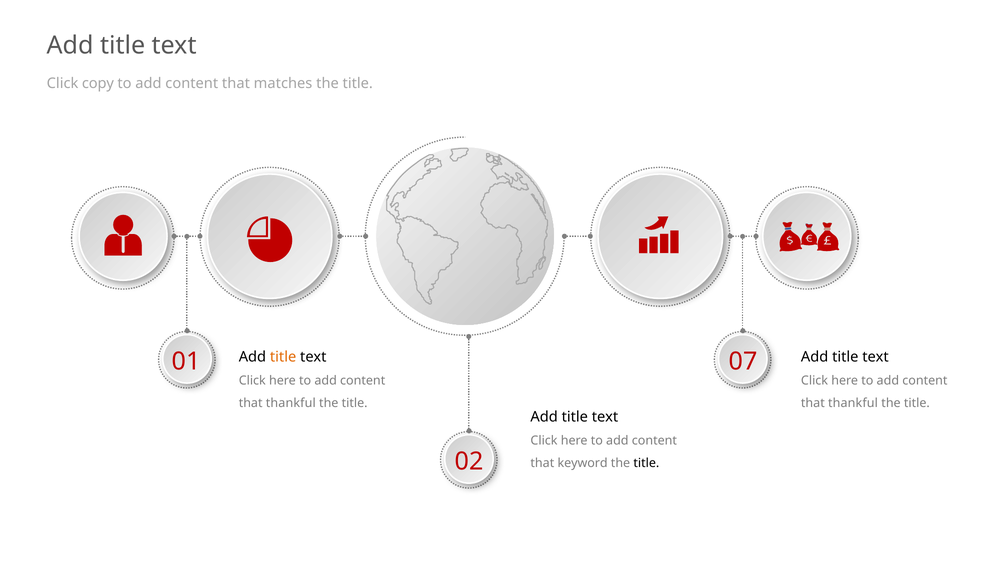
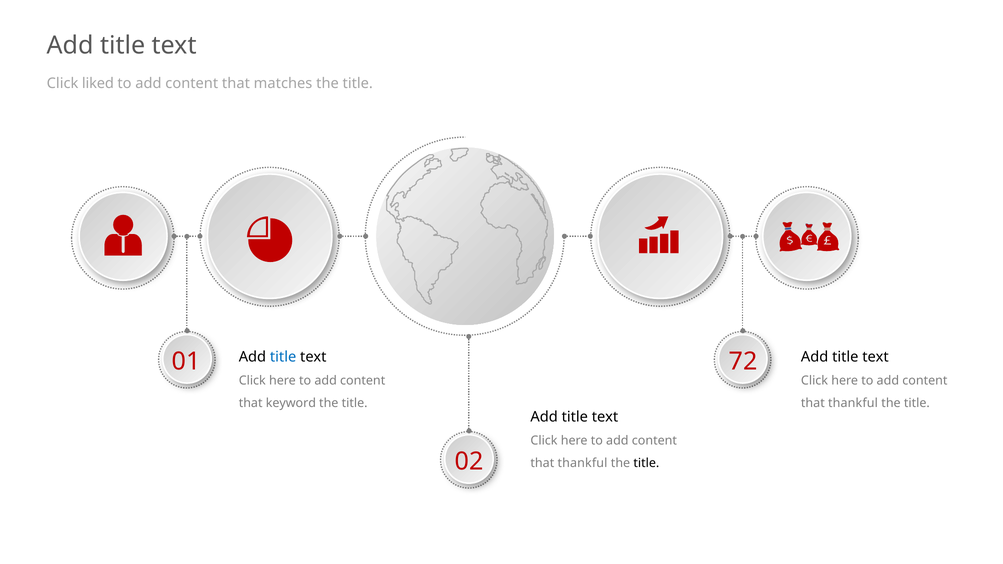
copy: copy -> liked (98, 83)
title colour: orange -> blue (283, 357)
07: 07 -> 72 (743, 362)
thankful: thankful -> keyword (291, 403)
keyword: keyword -> thankful (583, 463)
